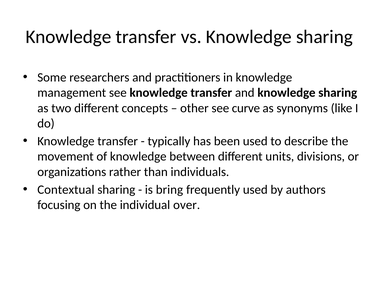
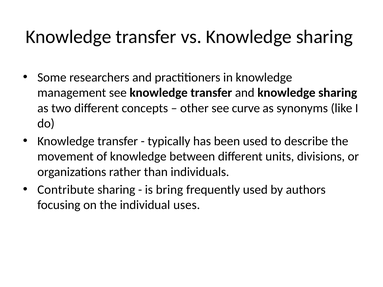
Contextual: Contextual -> Contribute (66, 190)
over: over -> uses (187, 205)
